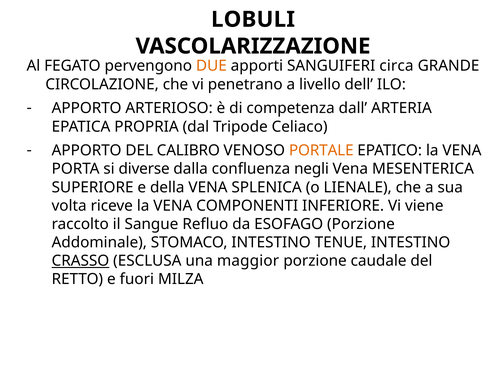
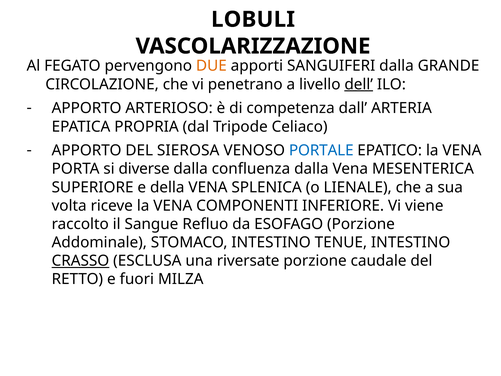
SANGUIFERI circa: circa -> dalla (397, 66)
dell underline: none -> present (359, 84)
CALIBRO: CALIBRO -> SIEROSA (188, 150)
PORTALE colour: orange -> blue (321, 150)
confluenza negli: negli -> dalla (311, 169)
maggior: maggior -> riversate (248, 261)
